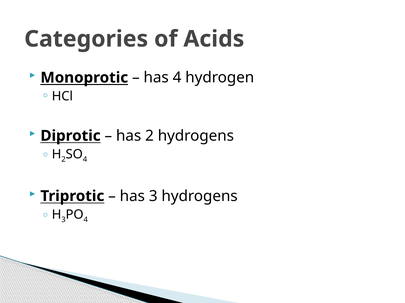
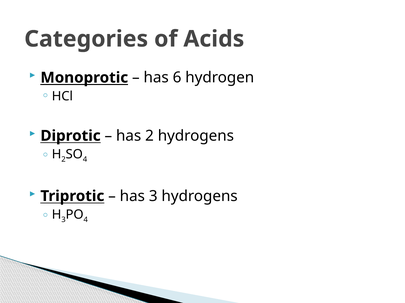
has 4: 4 -> 6 (177, 78)
